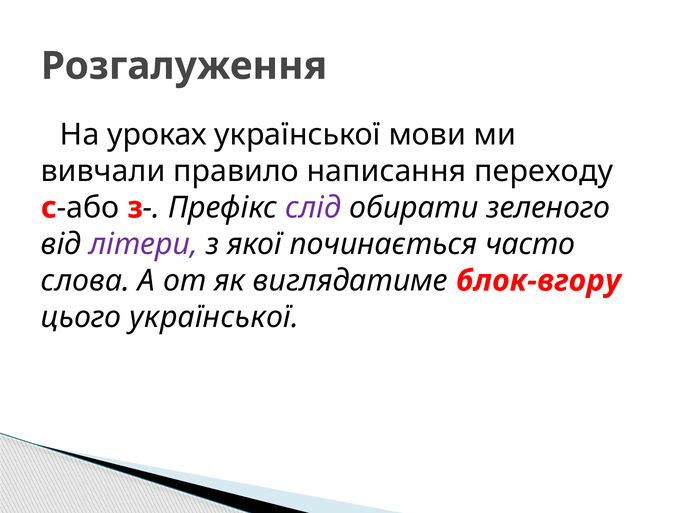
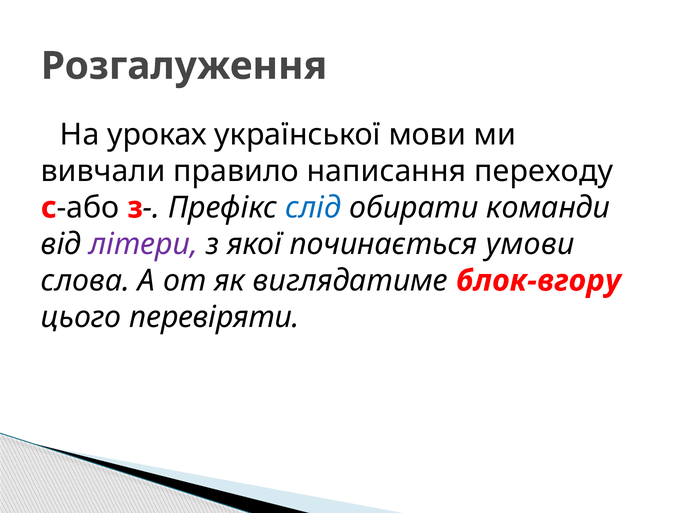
слід colour: purple -> blue (313, 207)
зеленого: зеленого -> команди (548, 207)
часто: часто -> умови (530, 244)
цього української: української -> перевіряти (214, 317)
